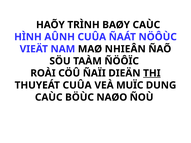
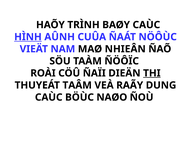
HÌNH underline: none -> present (28, 37)
THUYEÁT CUÛA: CUÛA -> TAÂM (77, 85)
MUÏC: MUÏC -> RAÃY (130, 85)
